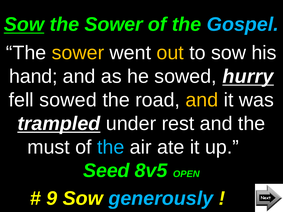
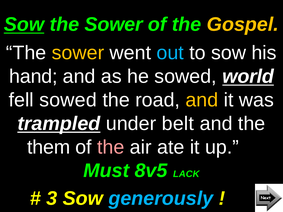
Gospel colour: light blue -> yellow (243, 25)
out colour: yellow -> light blue (170, 53)
hurry: hurry -> world (248, 77)
rest: rest -> belt (178, 124)
must: must -> them (49, 147)
the colour: light blue -> pink (111, 147)
Seed: Seed -> Must (106, 171)
OPEN: OPEN -> LACK (186, 174)
9: 9 -> 3 (52, 199)
